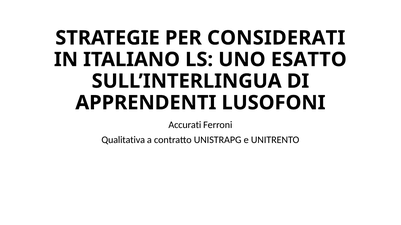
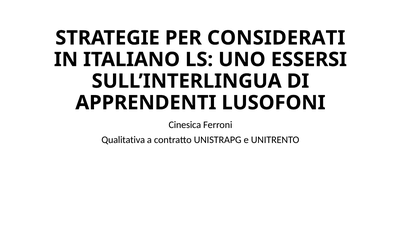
ESATTO: ESATTO -> ESSERSI (309, 60)
Accurati: Accurati -> Cinesica (185, 125)
